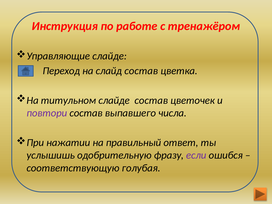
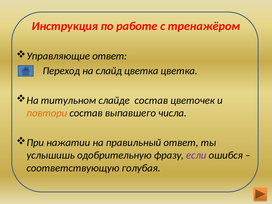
Управляющие слайде: слайде -> ответ (110, 56)
слайд состав: состав -> цветка (141, 71)
повтори colour: purple -> orange (47, 113)
